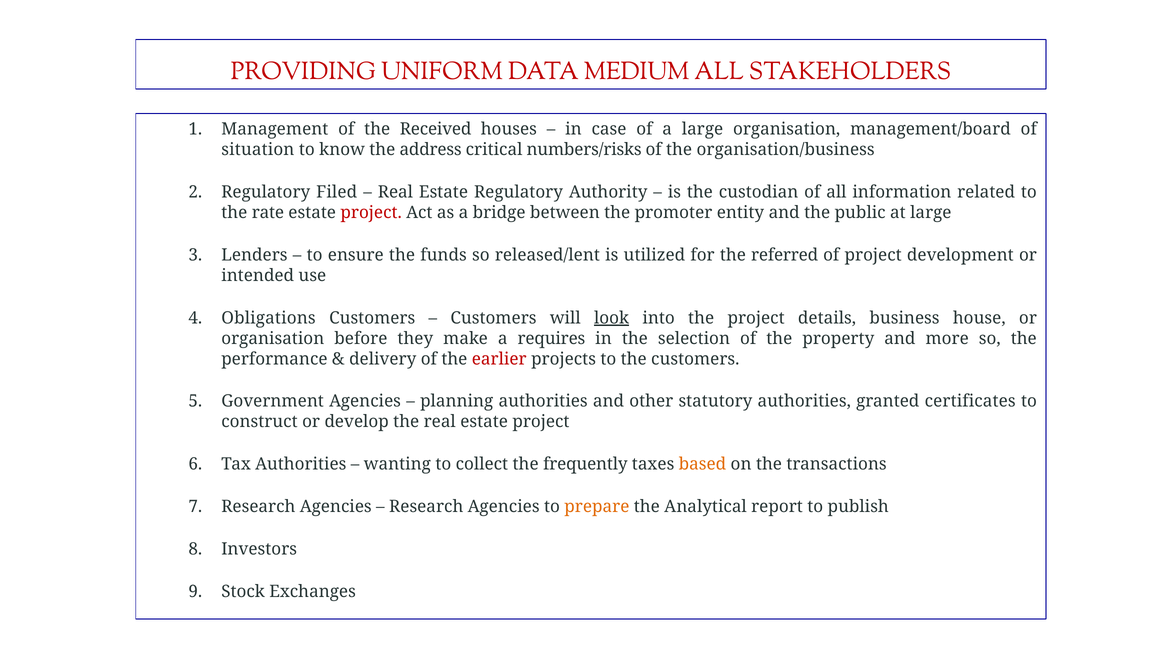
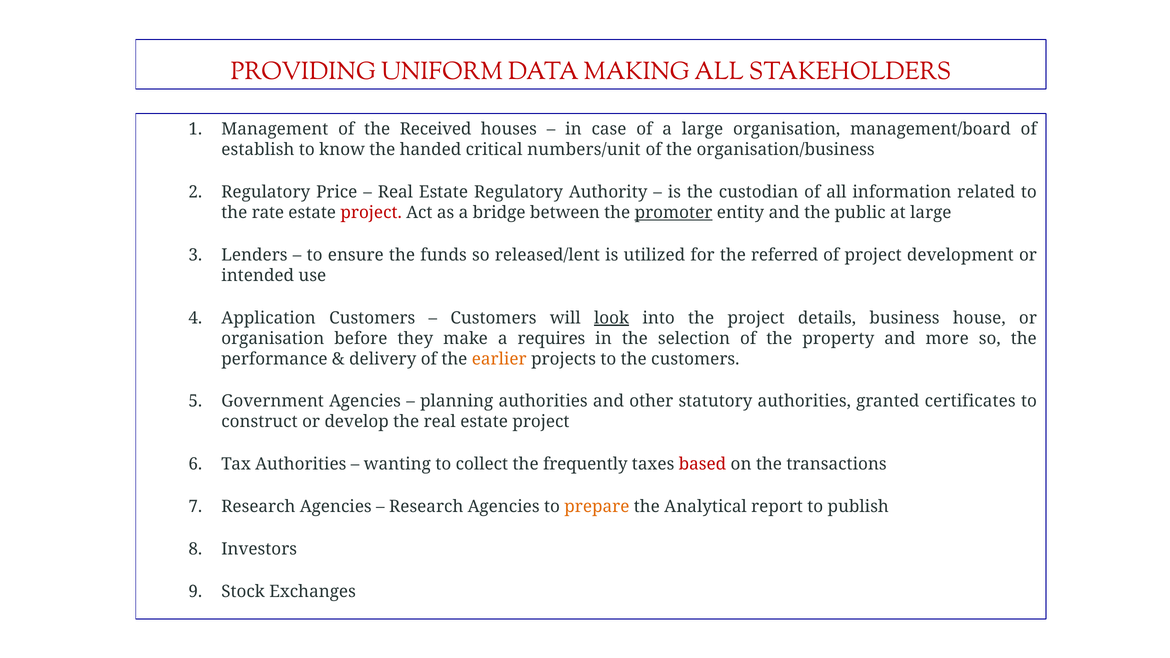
MEDIUM: MEDIUM -> MAKING (637, 71)
situation: situation -> establish (258, 150)
address: address -> handed (430, 150)
numbers/risks: numbers/risks -> numbers/unit (584, 150)
Filed: Filed -> Price (337, 192)
promoter underline: none -> present (674, 213)
Obligations: Obligations -> Application (269, 318)
earlier colour: red -> orange (499, 359)
based colour: orange -> red (702, 464)
